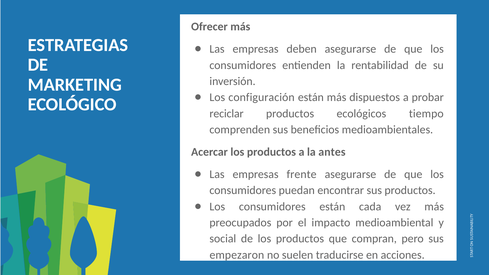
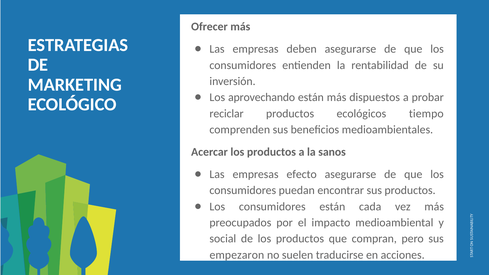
configuración: configuración -> aprovechando (262, 97)
antes: antes -> sanos (332, 152)
frente: frente -> efecto (302, 174)
